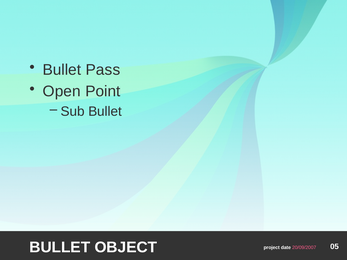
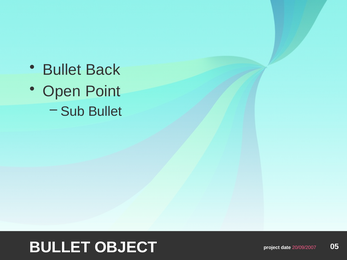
Pass: Pass -> Back (103, 70)
